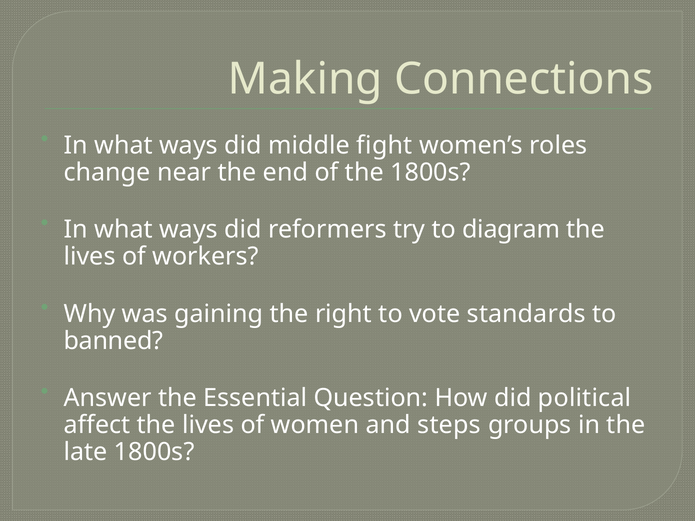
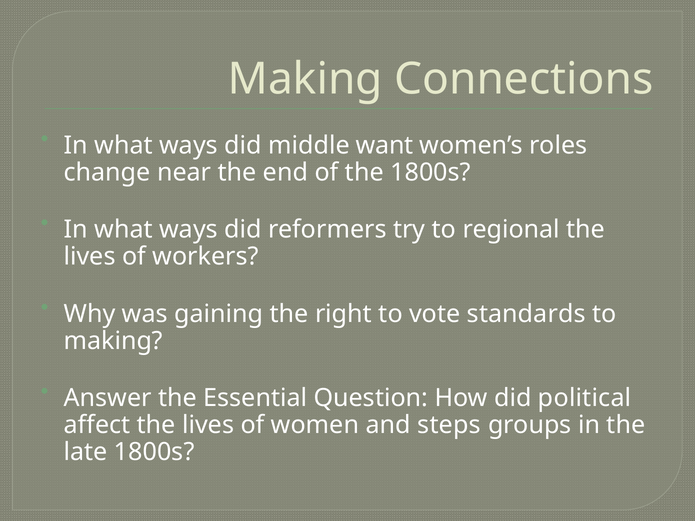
fight: fight -> want (385, 145)
diagram: diagram -> regional (511, 230)
banned: banned -> making (113, 341)
